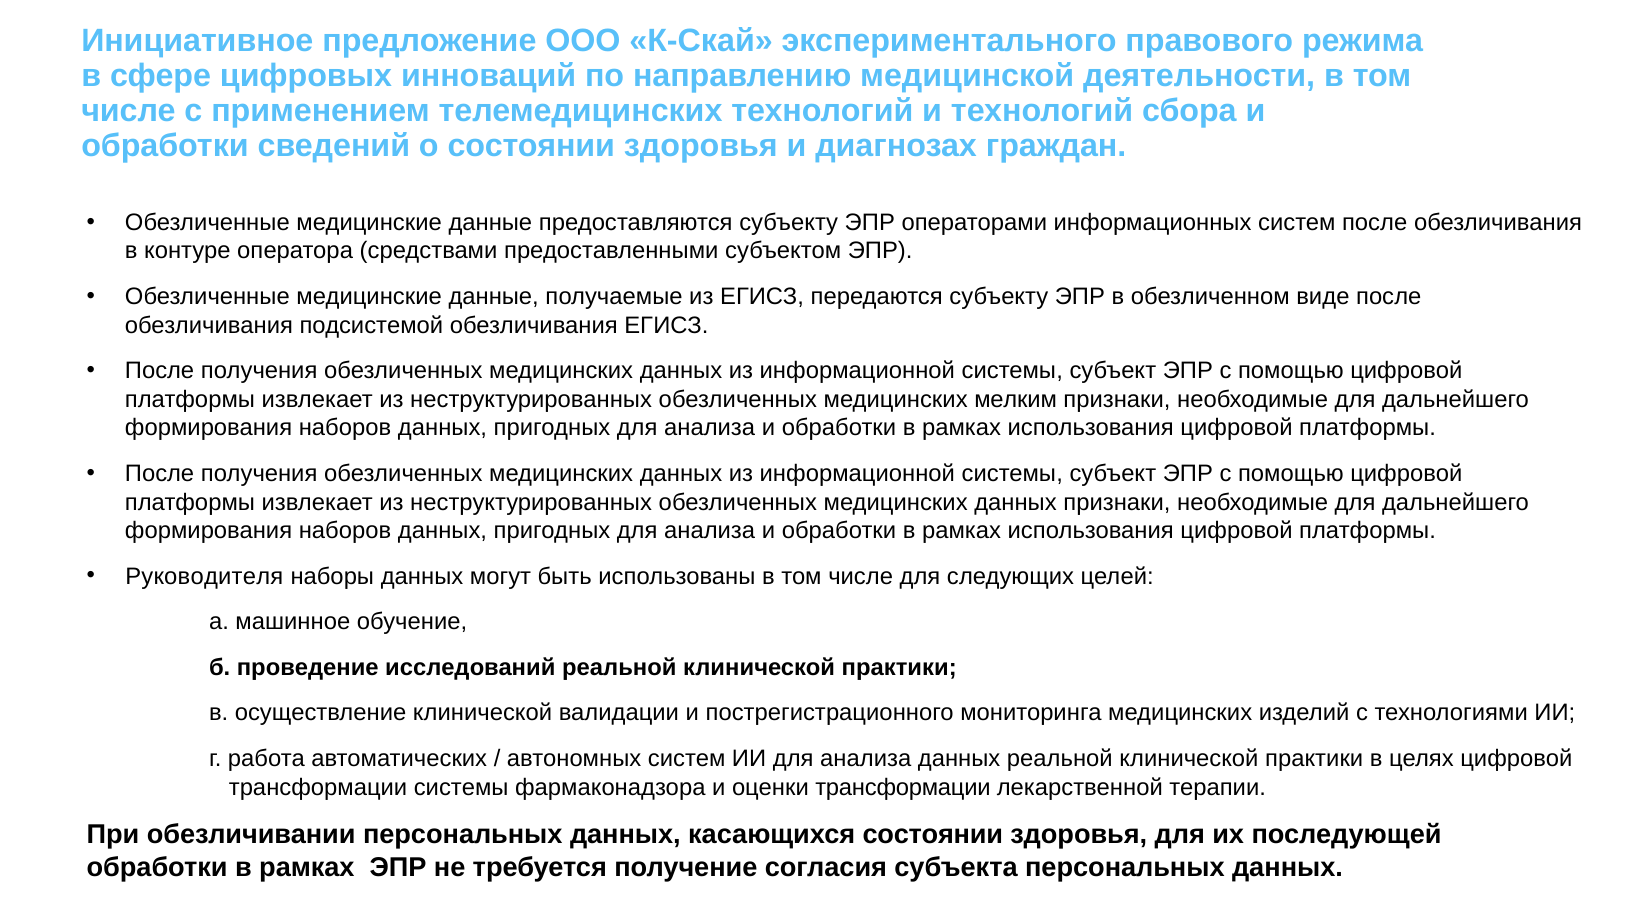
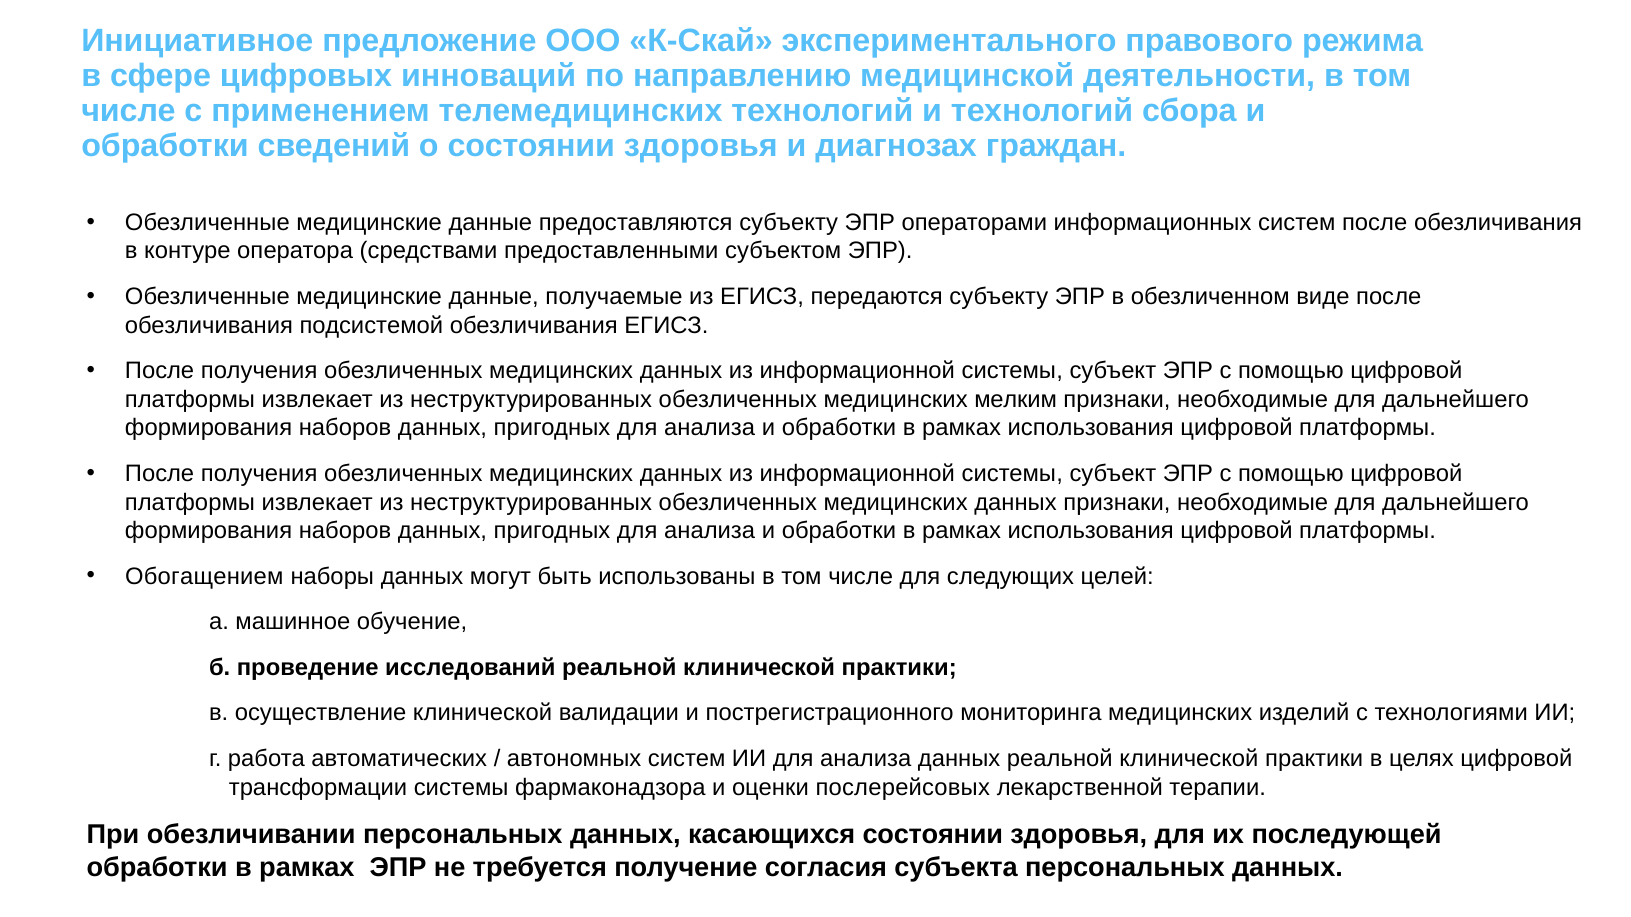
Руководителя: Руководителя -> Обогащением (204, 577)
оценки трансформации: трансформации -> послерейсовых (903, 788)
